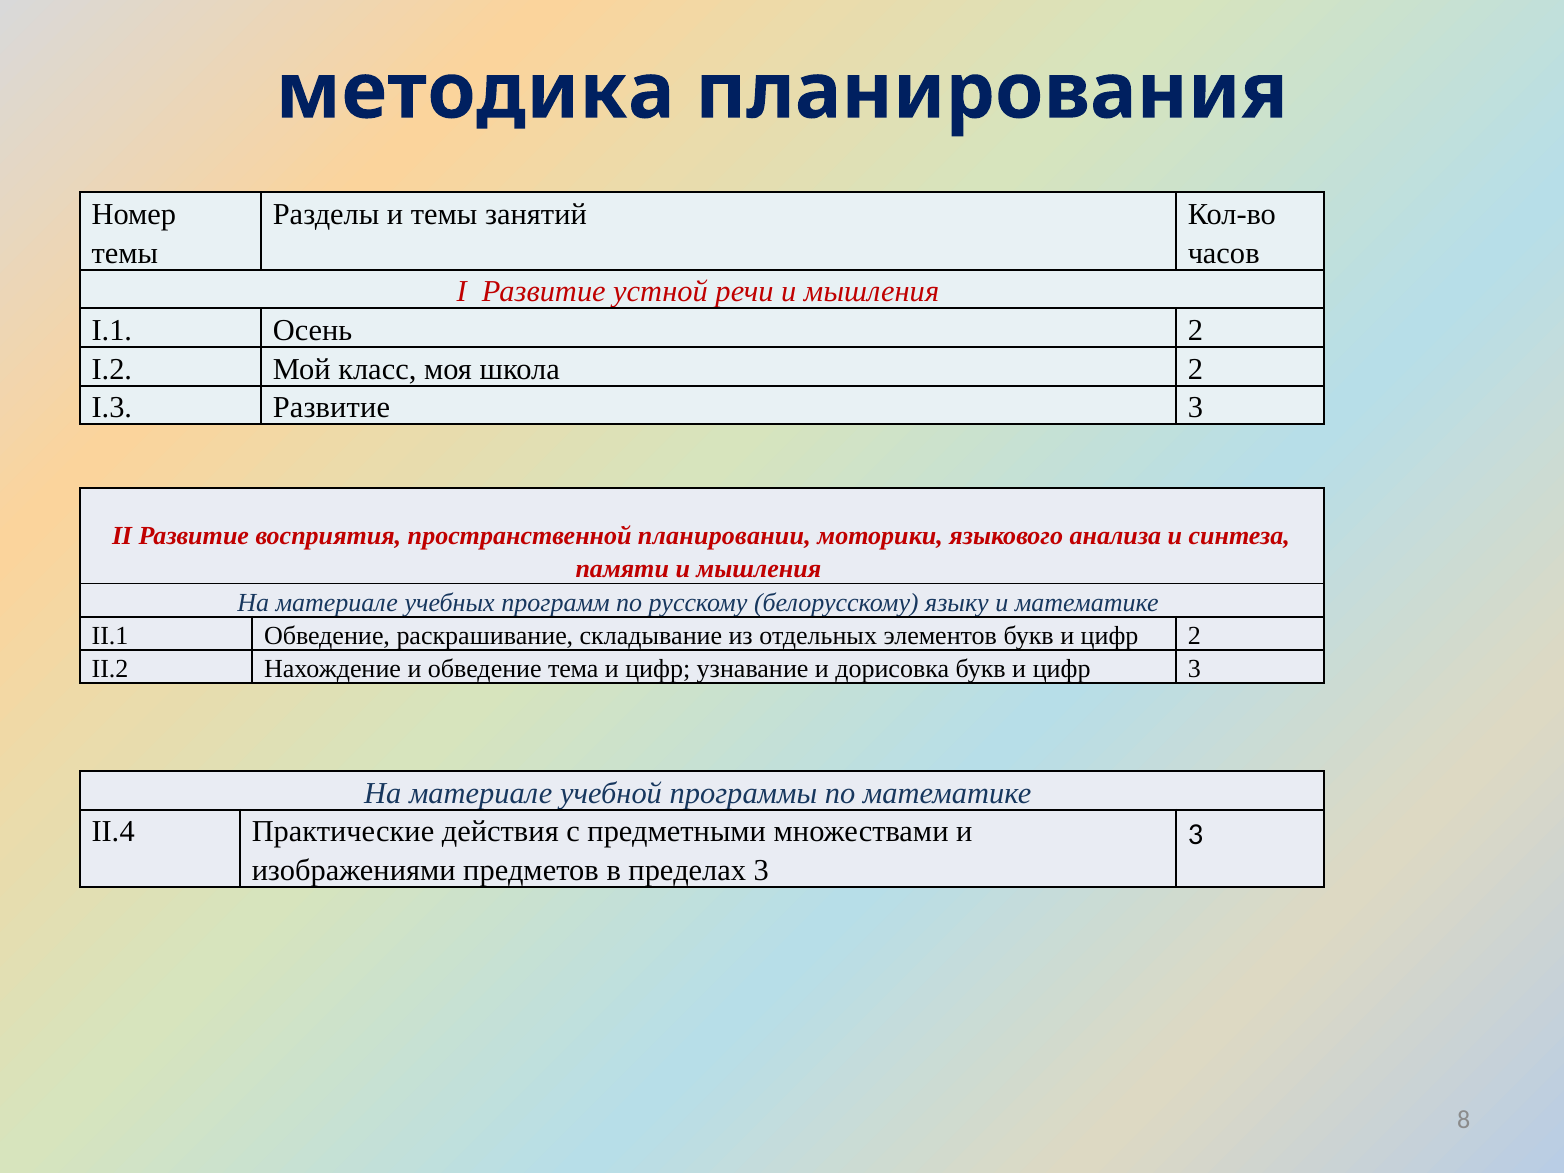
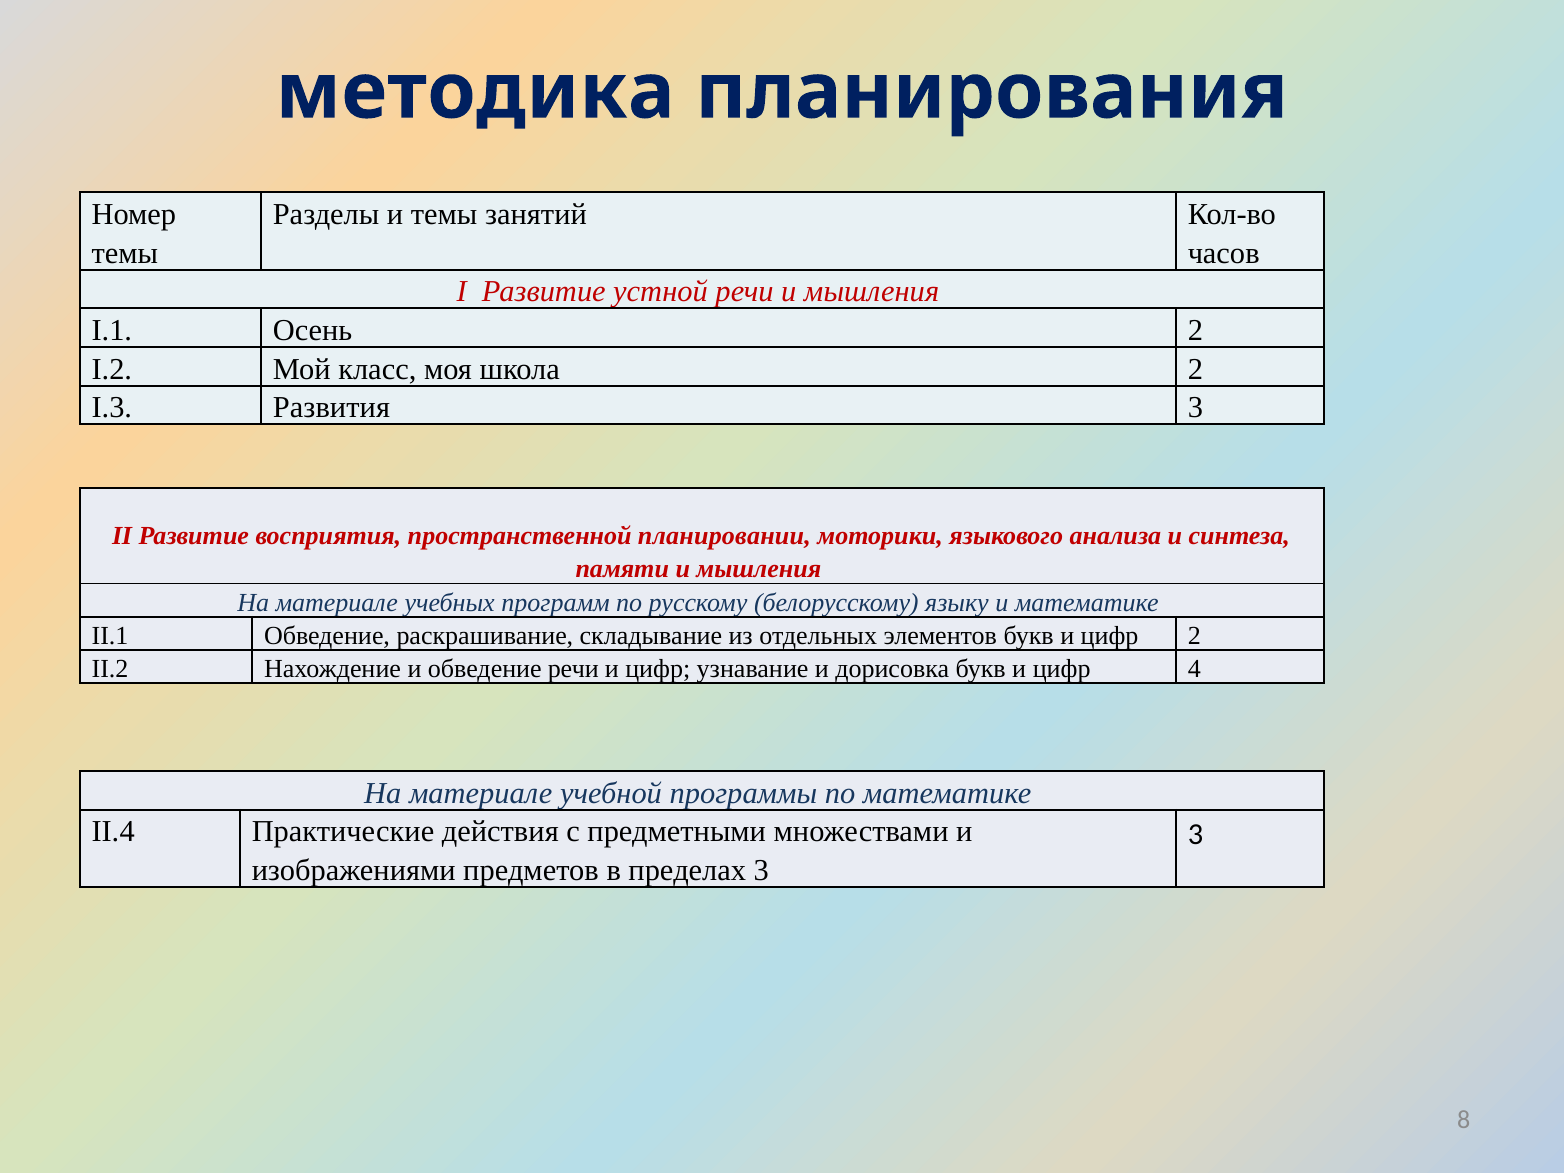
I.3 Развитие: Развитие -> Развития (331, 408)
обведение тема: тема -> речи (573, 669)
цифр 3: 3 -> 4 (1194, 669)
